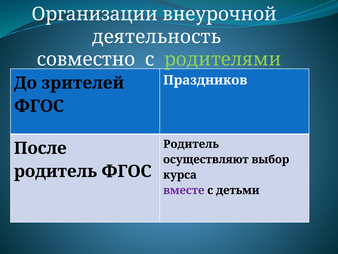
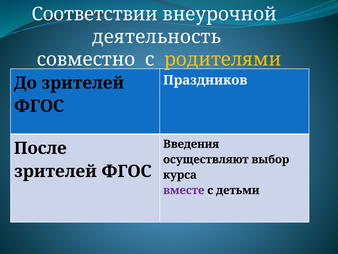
Организации: Организации -> Соответствии (95, 14)
родителями colour: light green -> yellow (223, 59)
Родитель: Родитель -> Введения (191, 144)
родитель: родитель -> зрителей (55, 171)
